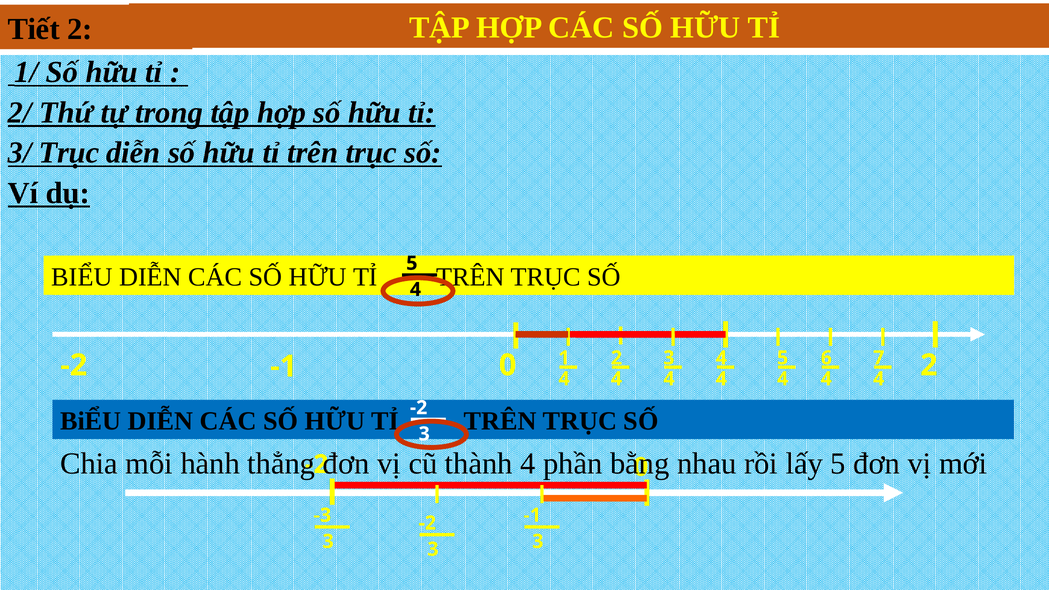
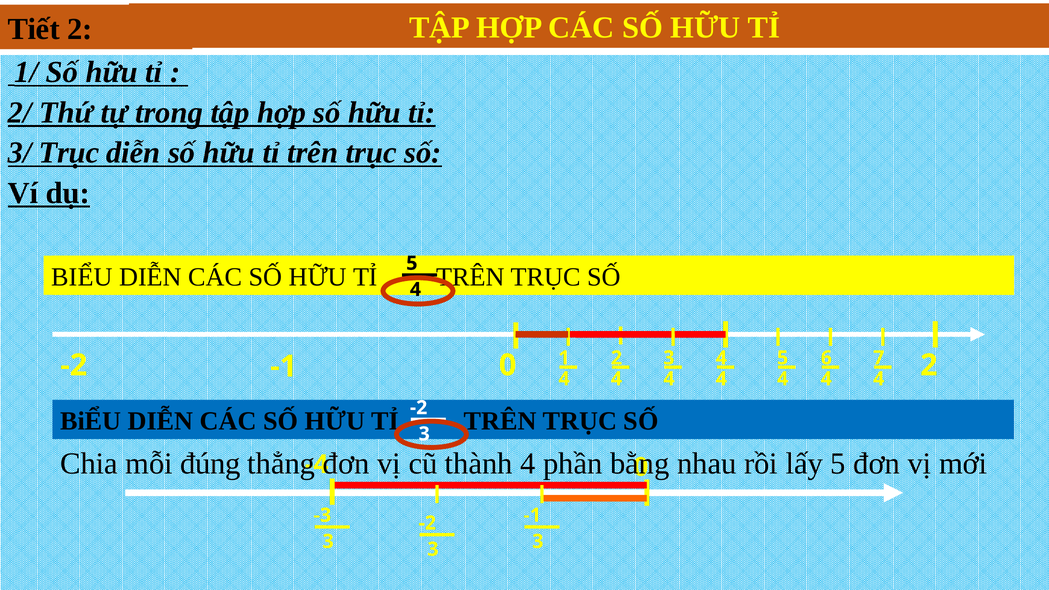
hành: hành -> đúng (210, 464)
-2: -2 -> -4 (317, 464)
